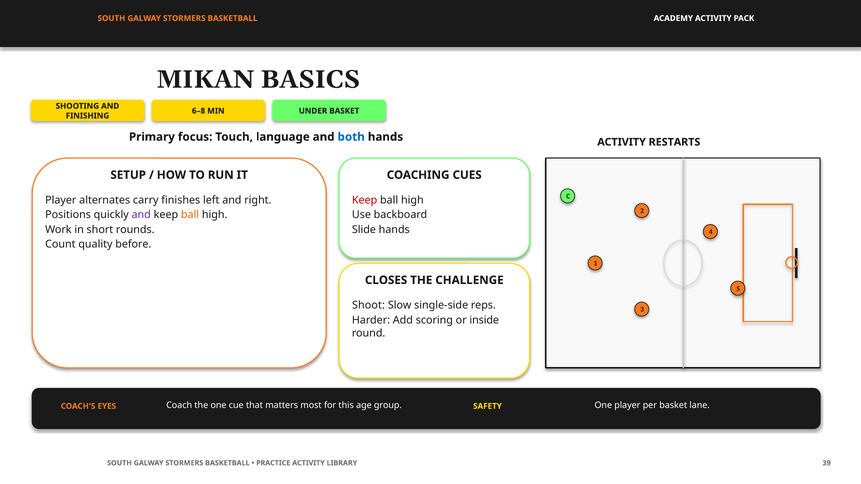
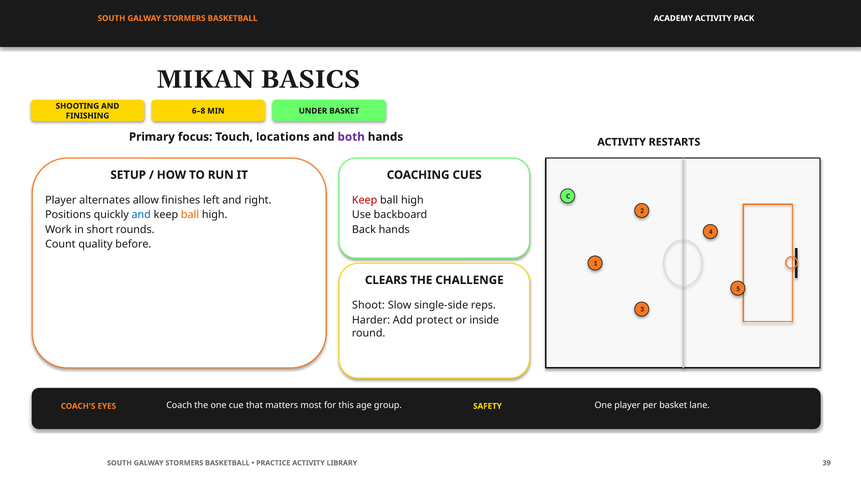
language: language -> locations (283, 137)
both colour: blue -> purple (351, 137)
carry: carry -> allow (146, 200)
and colour: purple -> blue (141, 215)
Slide: Slide -> Back (364, 230)
CLOSES: CLOSES -> CLEARS (386, 280)
scoring: scoring -> protect (434, 320)
